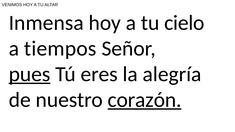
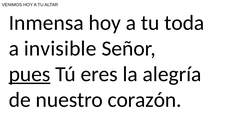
cielo: cielo -> toda (184, 23)
tiempos: tiempos -> invisible (60, 49)
corazón underline: present -> none (145, 100)
